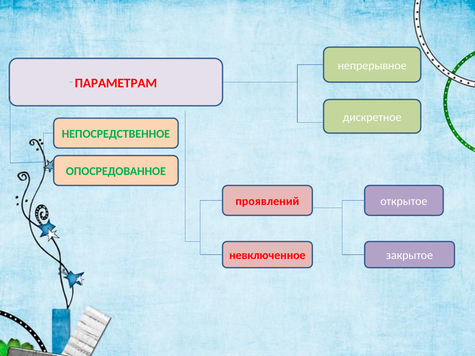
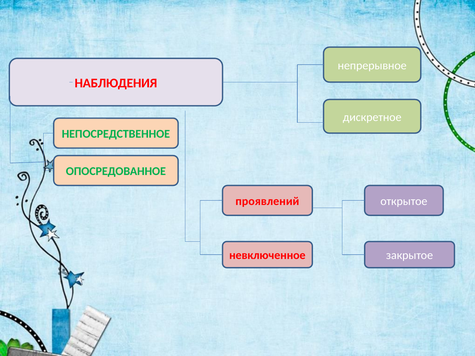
ПАРАМЕТРАМ: ПАРАМЕТРАМ -> НАБЛЮДЕНИЯ (116, 83)
